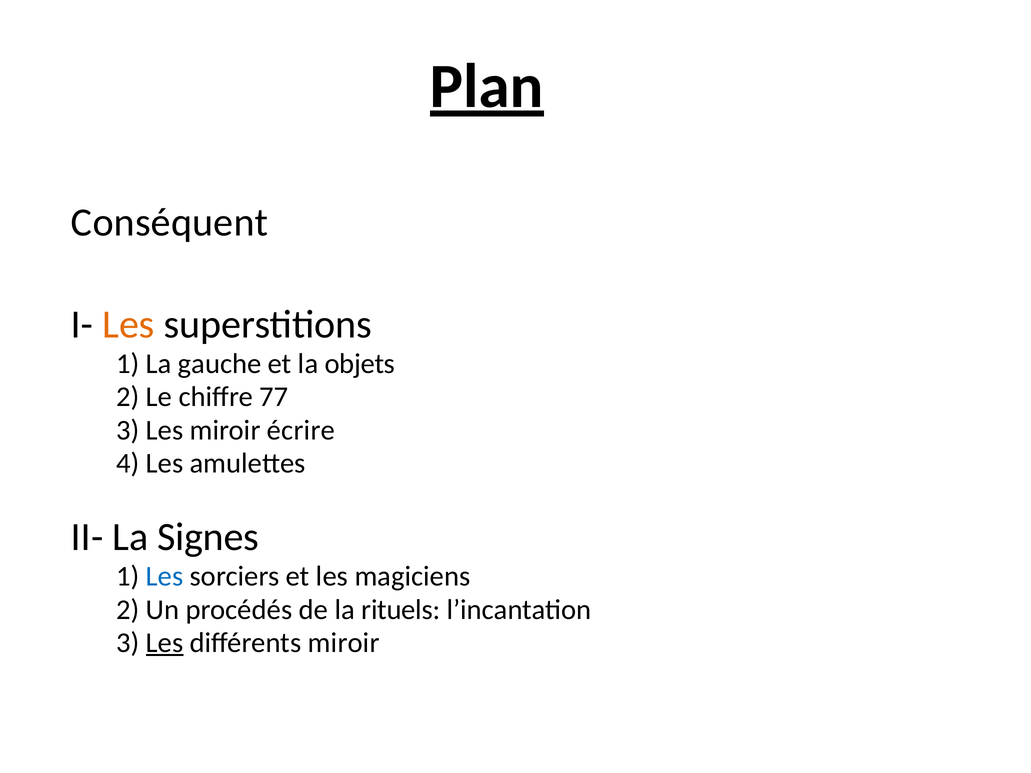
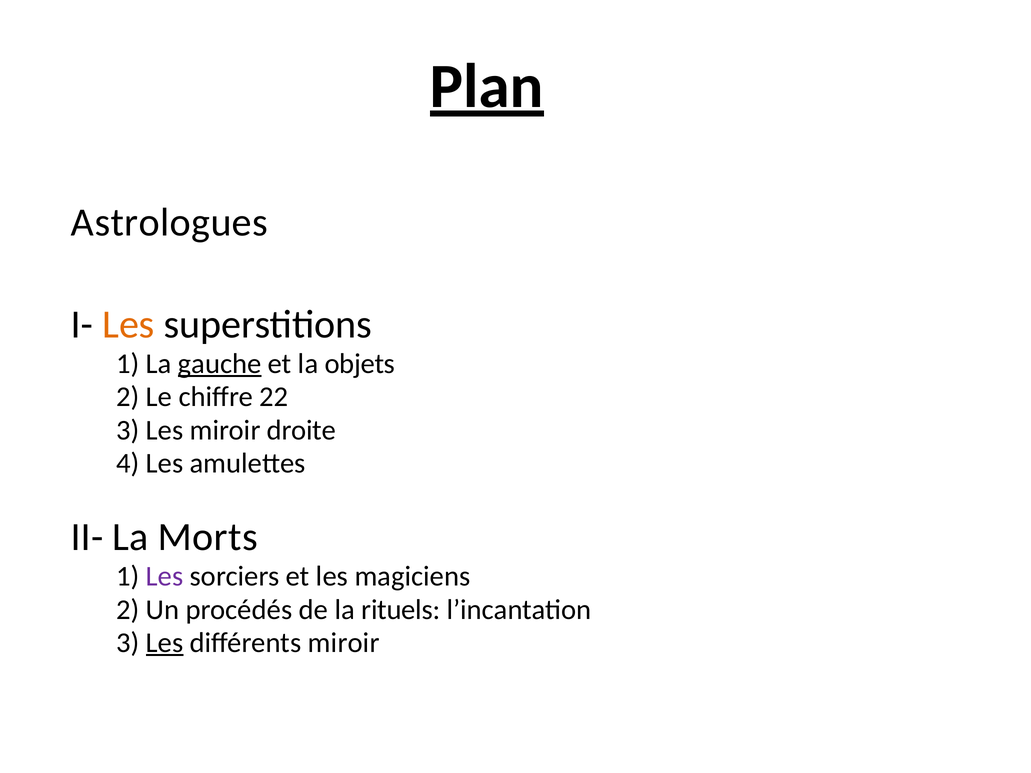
Conséquent: Conséquent -> Astrologues (169, 222)
gauche underline: none -> present (220, 364)
77: 77 -> 22 (274, 397)
écrire: écrire -> droite (301, 430)
Signes: Signes -> Morts (208, 537)
Les colour: blue -> purple (165, 577)
